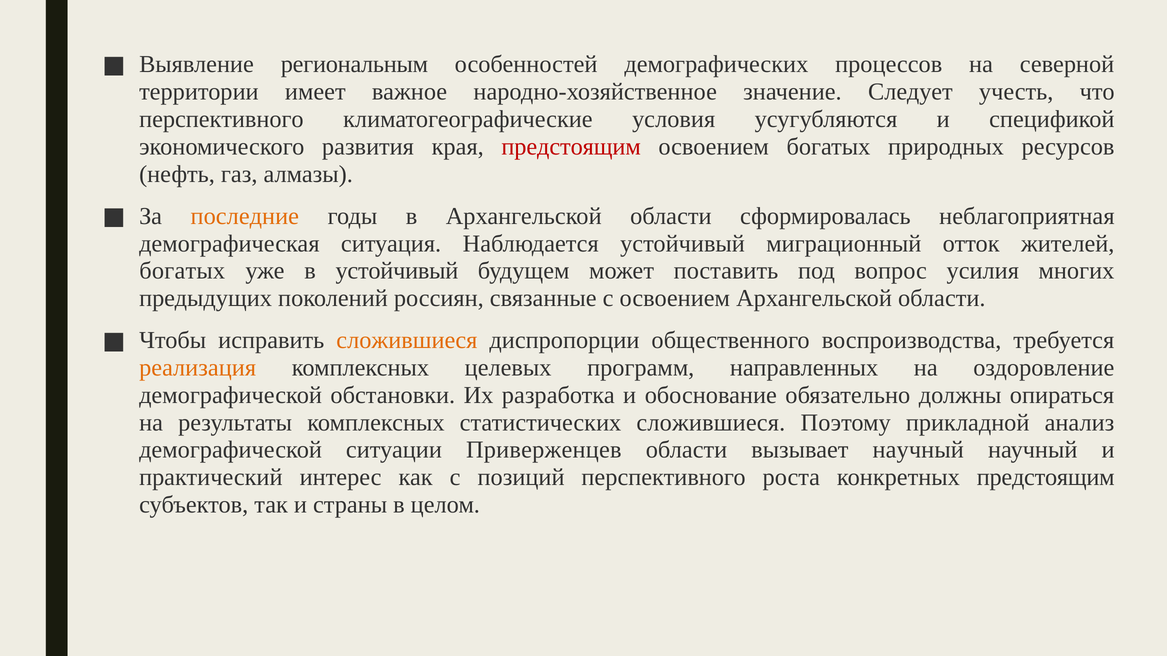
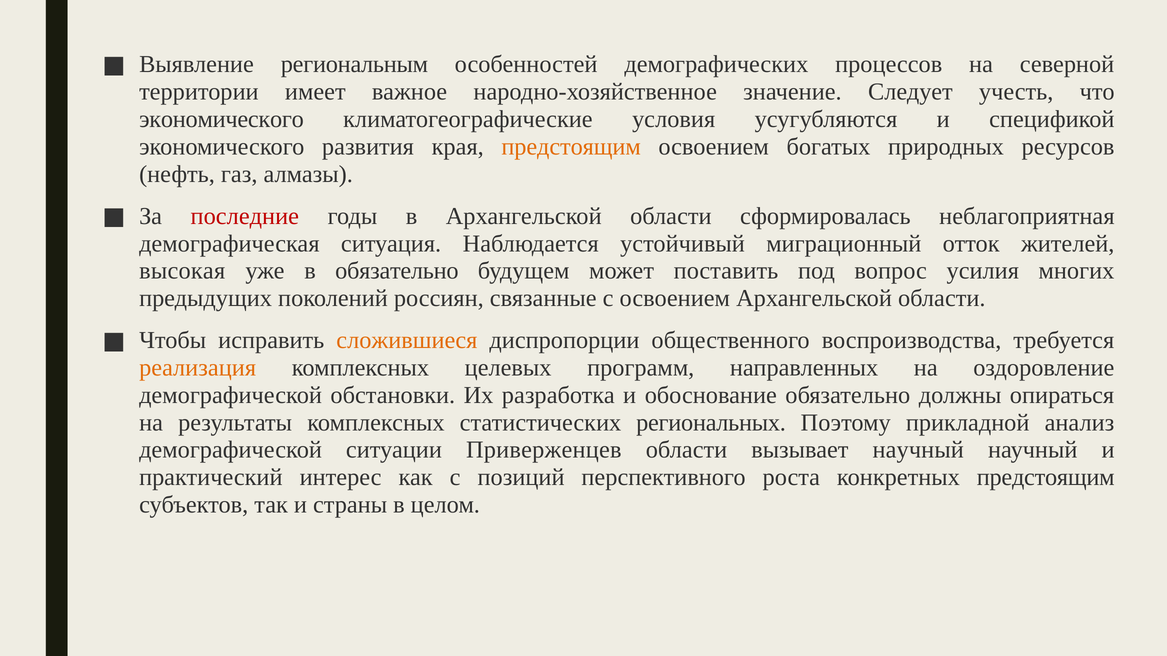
перспективного: перспективного -> экономического (222, 119)
предстоящим colour: red -> orange (571, 147)
последние colour: orange -> red (245, 216)
богатых: богатых -> высокая (182, 271)
в устойчивый: устойчивый -> обязательно (397, 271)
статистических сложившиеся: сложившиеся -> региональных (711, 423)
